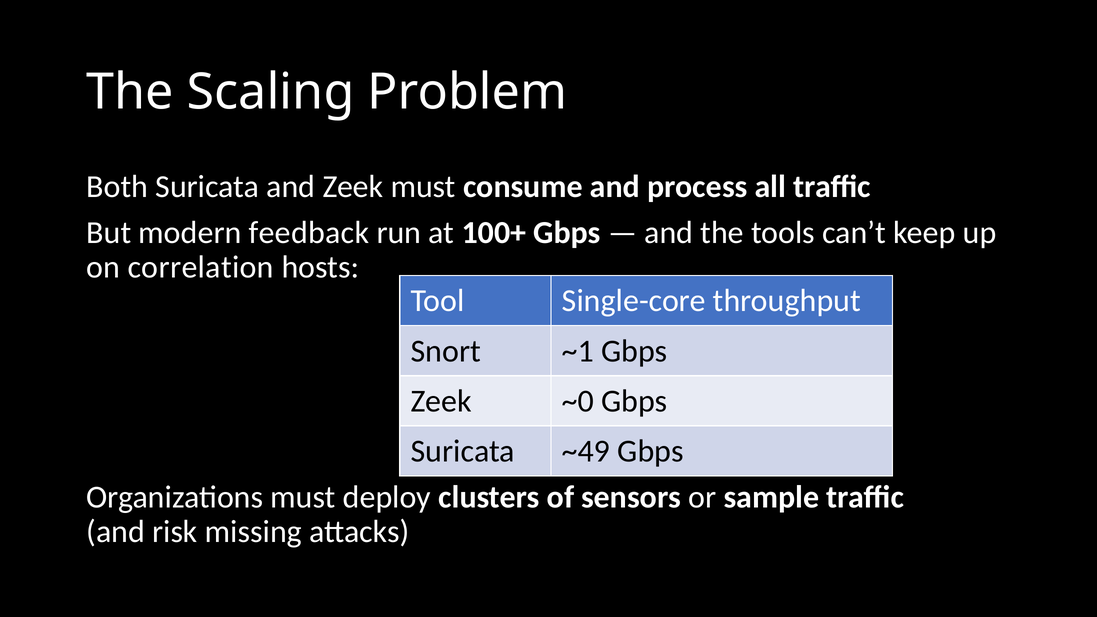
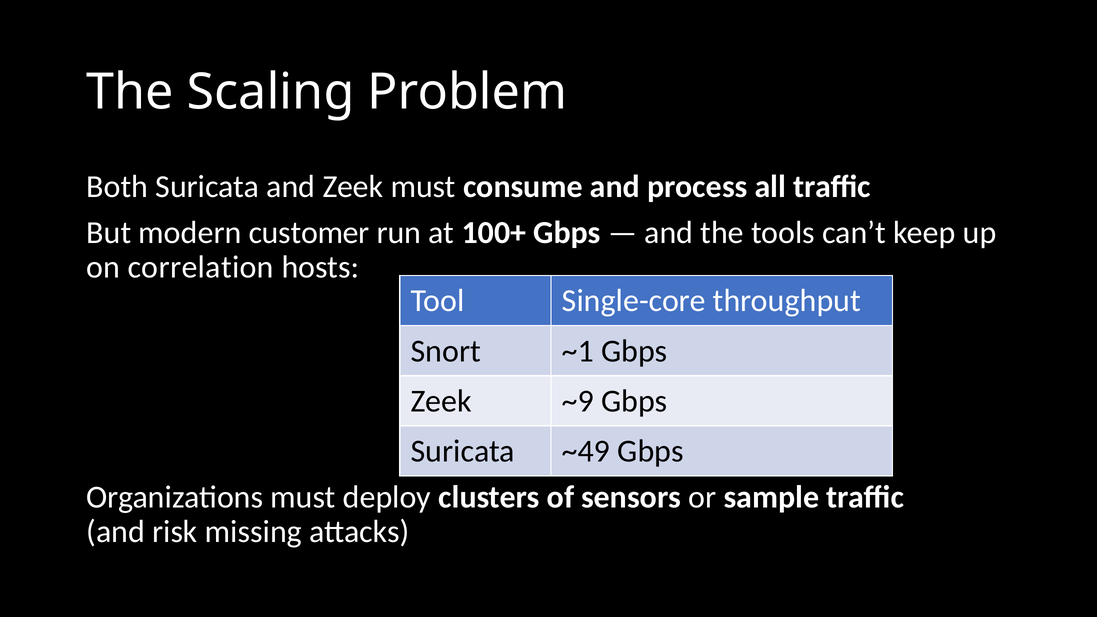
feedback: feedback -> customer (309, 233)
~0: ~0 -> ~9 (578, 401)
